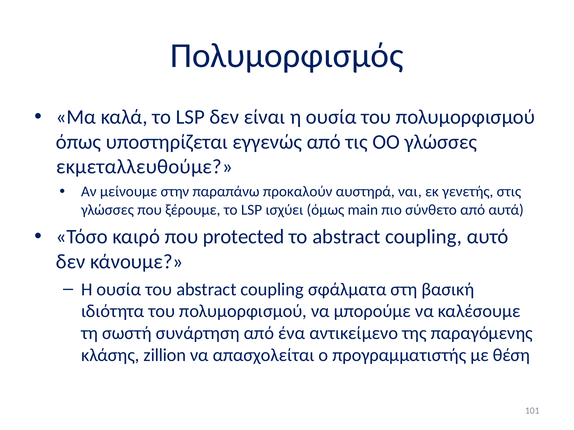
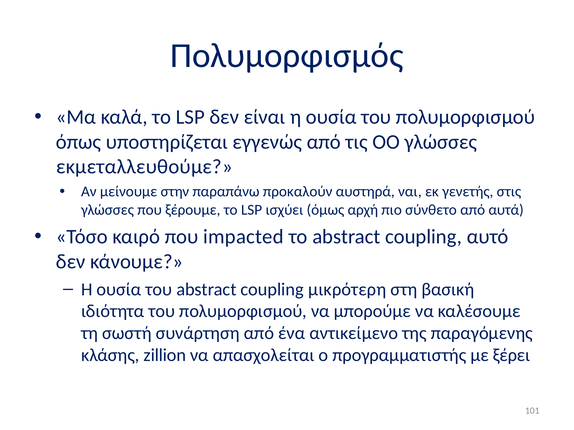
main: main -> αρχή (363, 210)
protected: protected -> impacted (243, 237)
σφάλματα: σφάλματα -> μικρότερη (347, 290)
θέση: θέση -> ξέρει (511, 356)
